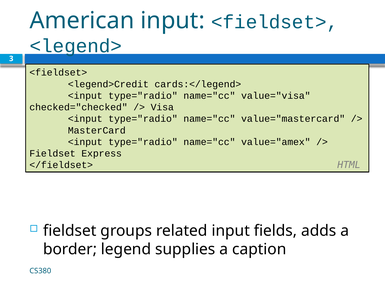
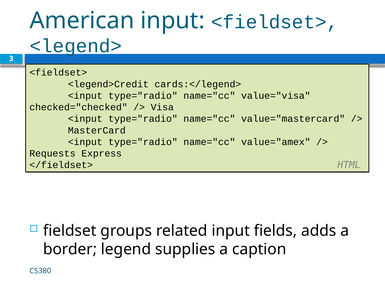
Fieldset: Fieldset -> Requests (53, 153)
